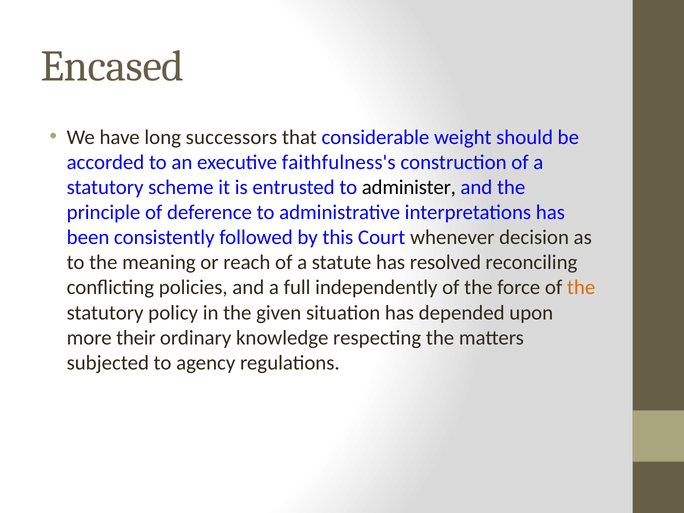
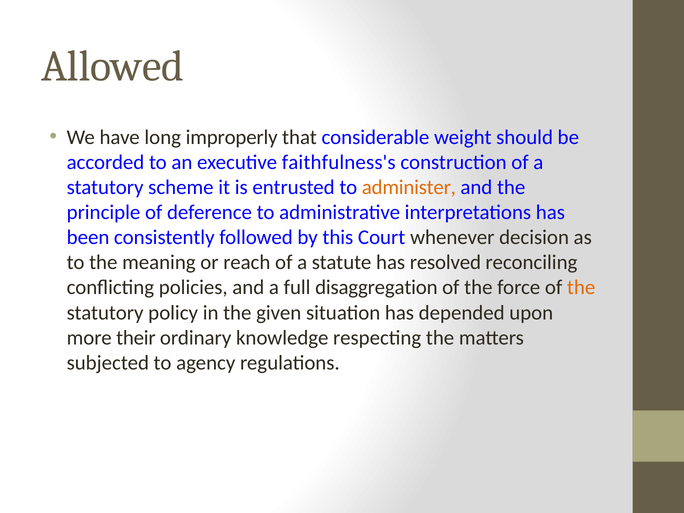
Encased: Encased -> Allowed (112, 66)
successors: successors -> improperly (232, 137)
administer colour: black -> orange (409, 187)
independently: independently -> disaggregation (376, 288)
